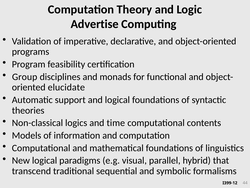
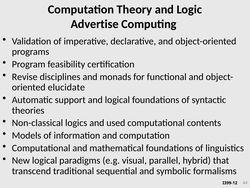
Group: Group -> Revise (25, 77)
time: time -> used (116, 123)
